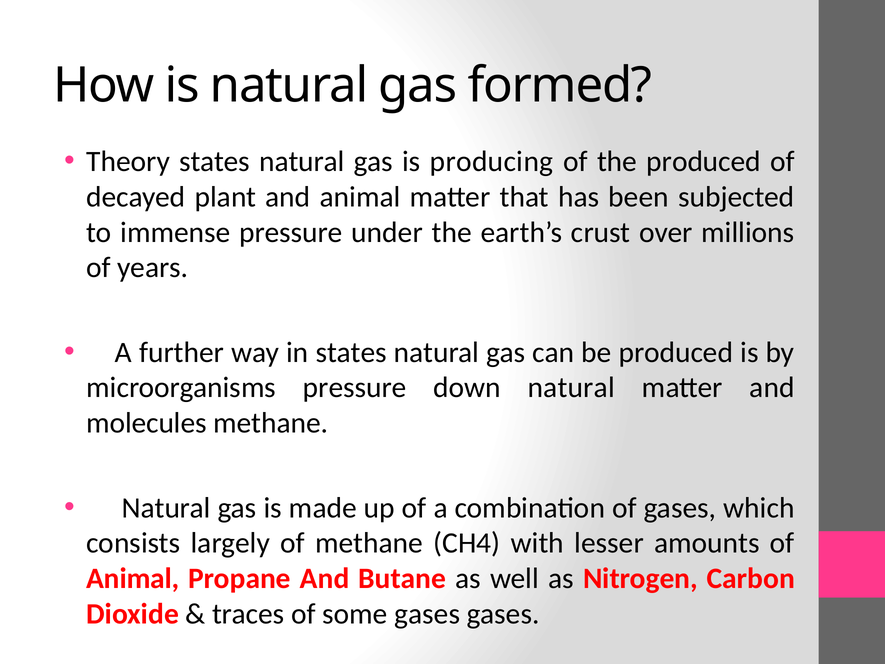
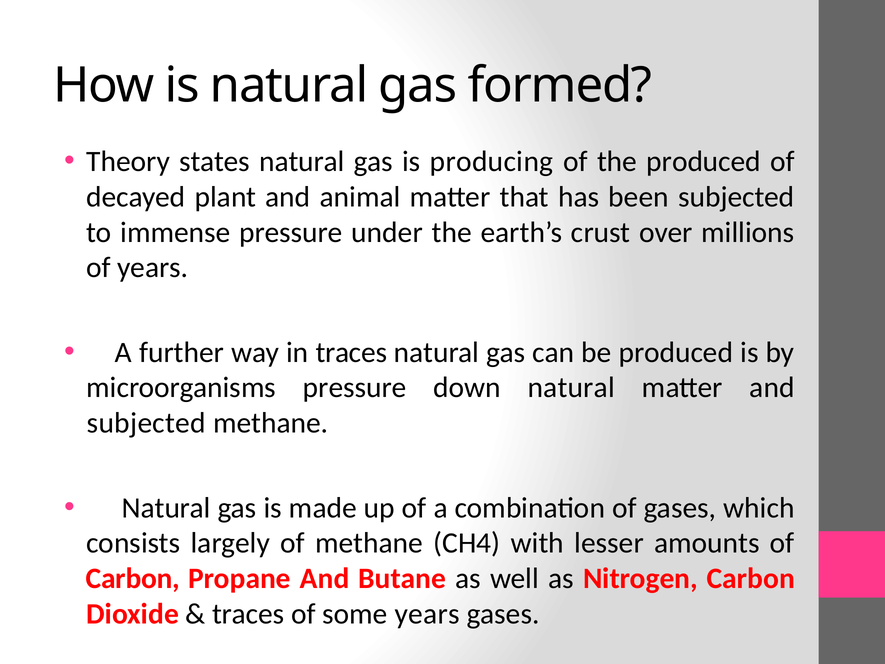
in states: states -> traces (351, 352)
molecules: molecules -> subjected (146, 423)
Animal: Animal -> Carbon (133, 578)
some gases: gases -> years (427, 614)
